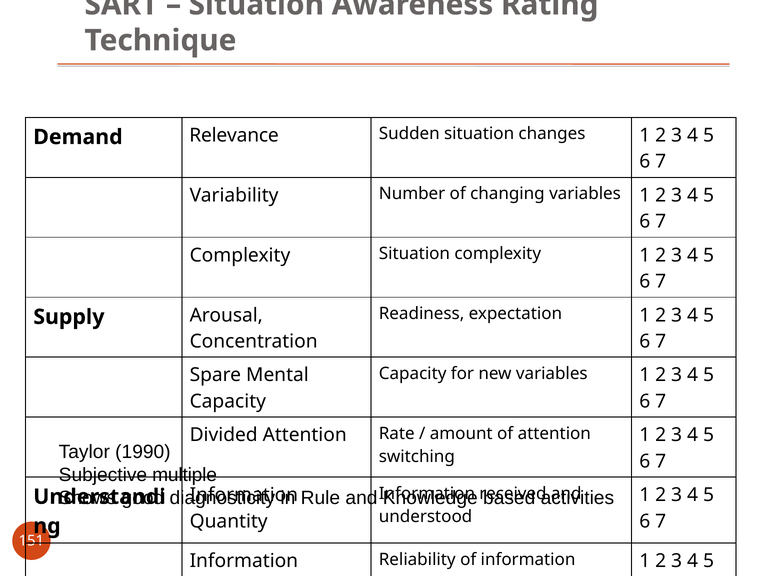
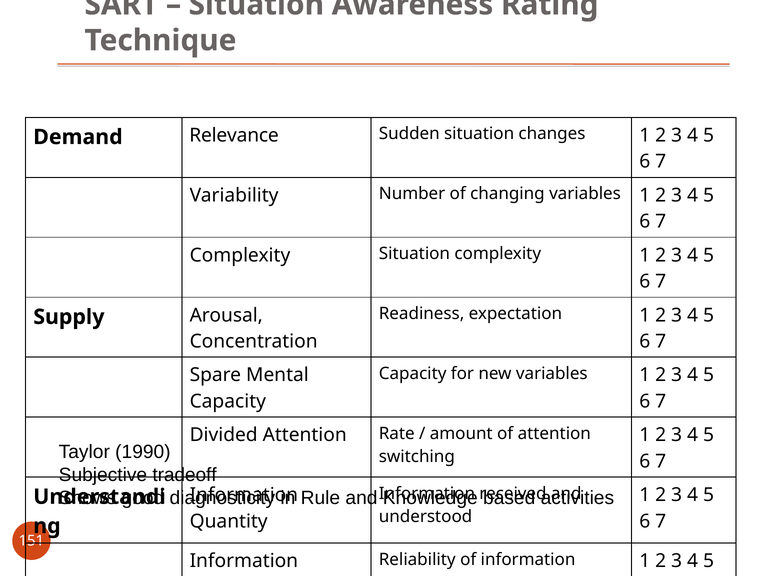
multiple: multiple -> tradeoff (185, 475)
